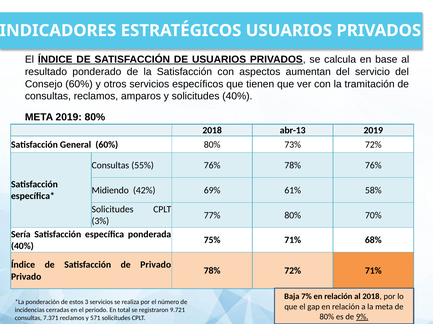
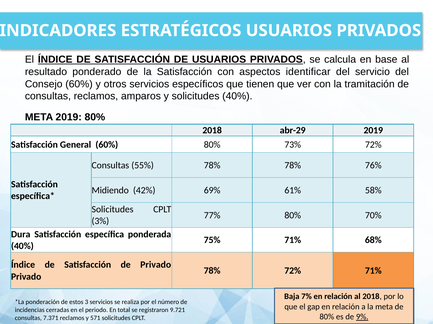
aumentan: aumentan -> identificar (308, 72)
abr-13: abr-13 -> abr-29 (293, 131)
55% 76%: 76% -> 78% (212, 166)
Sería: Sería -> Dura (21, 235)
